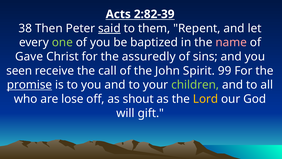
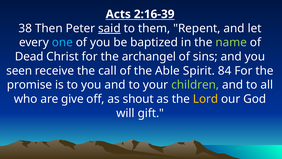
2:82-39: 2:82-39 -> 2:16-39 (154, 14)
one colour: light green -> light blue (62, 42)
name colour: pink -> light green (231, 42)
Gave: Gave -> Dead (29, 56)
assuredly: assuredly -> archangel (149, 56)
John: John -> Able (167, 71)
99: 99 -> 84 (225, 71)
promise underline: present -> none (29, 85)
lose: lose -> give (72, 99)
